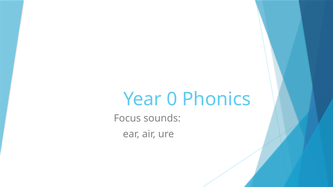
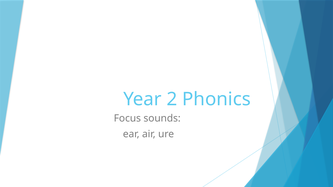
0: 0 -> 2 (172, 99)
